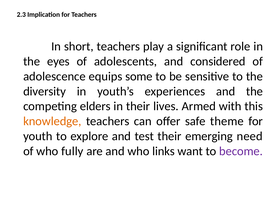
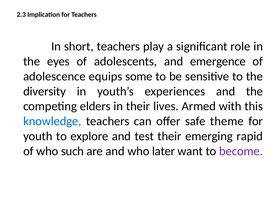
considered: considered -> emergence (218, 61)
knowledge colour: orange -> blue (52, 121)
need: need -> rapid (250, 136)
fully: fully -> such (72, 151)
links: links -> later (164, 151)
